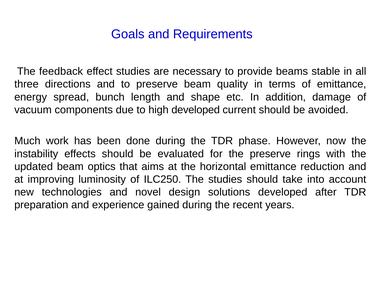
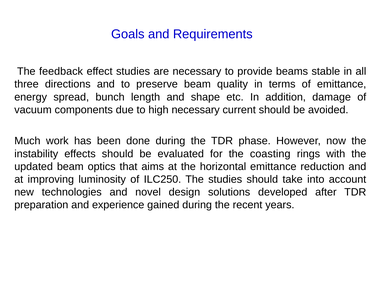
high developed: developed -> necessary (196, 110)
the preserve: preserve -> coasting (270, 154)
